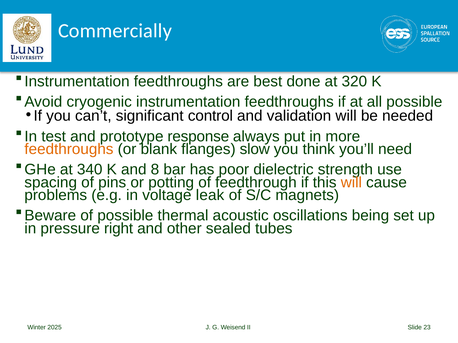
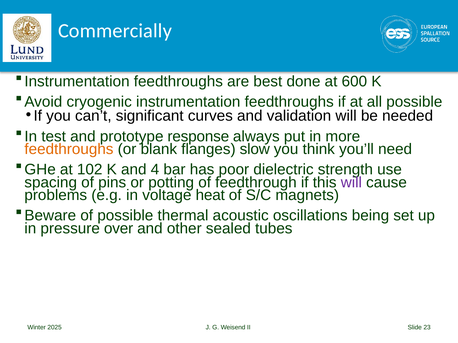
320: 320 -> 600 (354, 82)
control: control -> curves (210, 116)
340: 340 -> 102 (90, 170)
8: 8 -> 4 (155, 170)
will colour: orange -> purple (351, 183)
leak: leak -> heat (210, 195)
right: right -> over (119, 229)
